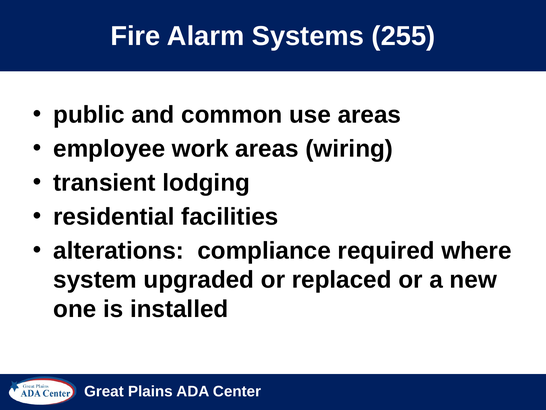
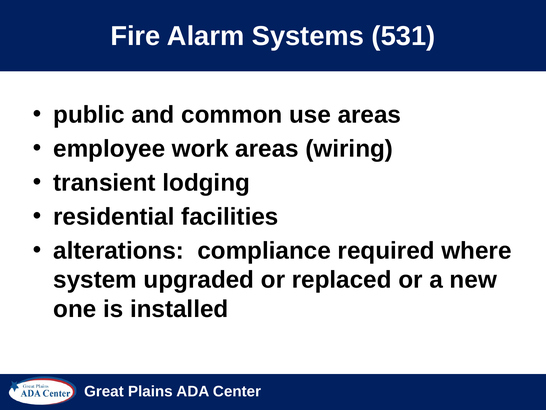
255: 255 -> 531 (403, 36)
